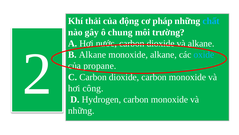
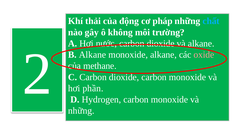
chung: chung -> không (120, 32)
oxide colour: light blue -> pink (204, 54)
propane: propane -> methane (100, 66)
công: công -> phần (93, 88)
